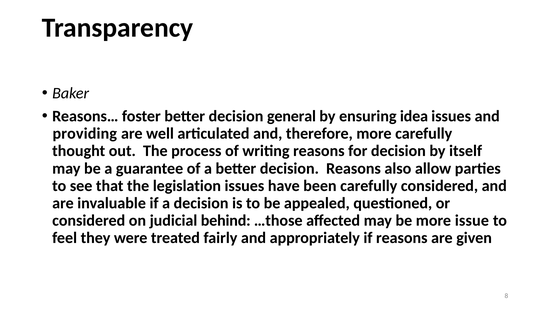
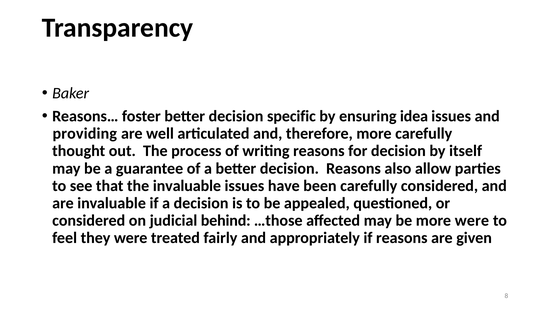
general: general -> specific (291, 116)
the legislation: legislation -> invaluable (187, 185)
more issue: issue -> were (472, 220)
